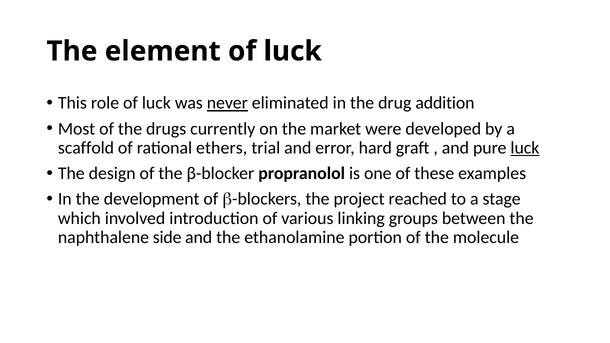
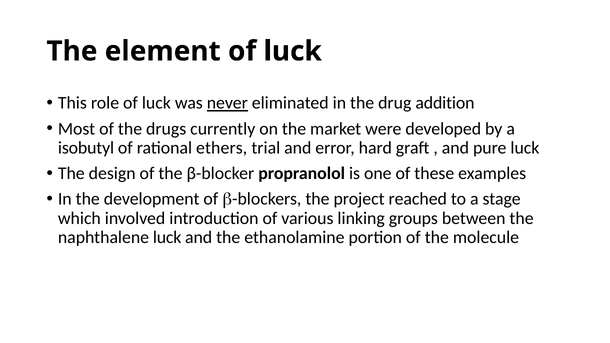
scaffold: scaffold -> isobutyl (86, 148)
luck underline: present -> none (525, 148)
naphthalene side: side -> luck (167, 238)
